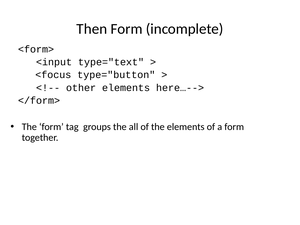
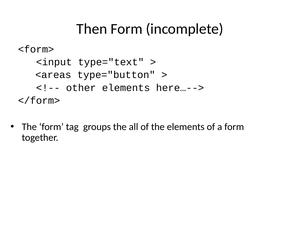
<focus: <focus -> <areas (53, 75)
